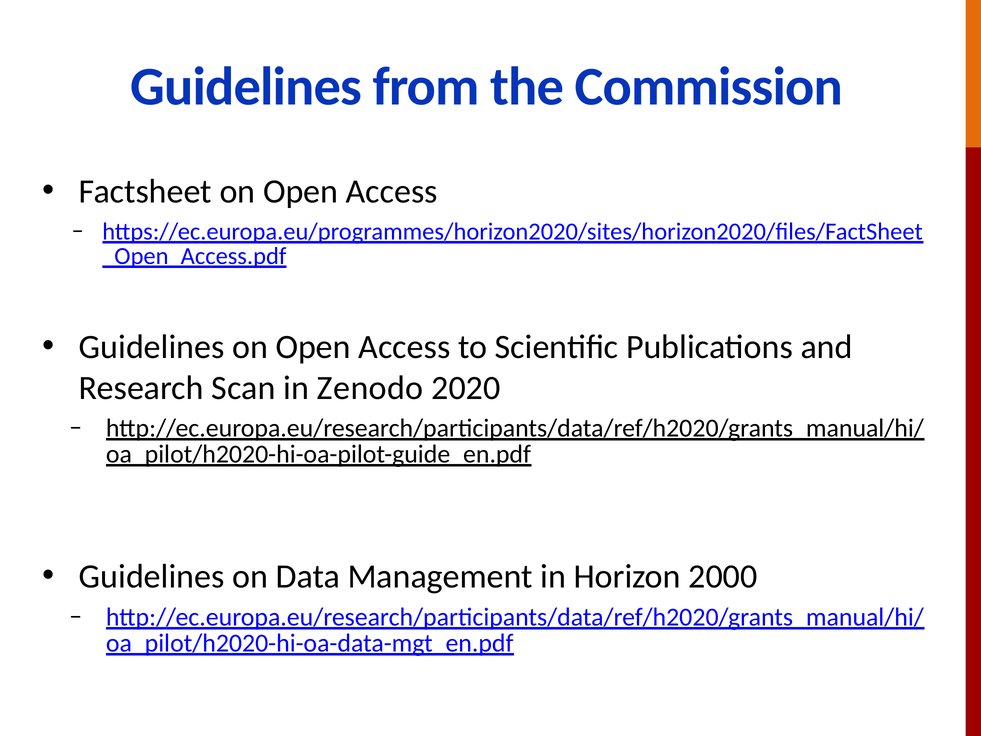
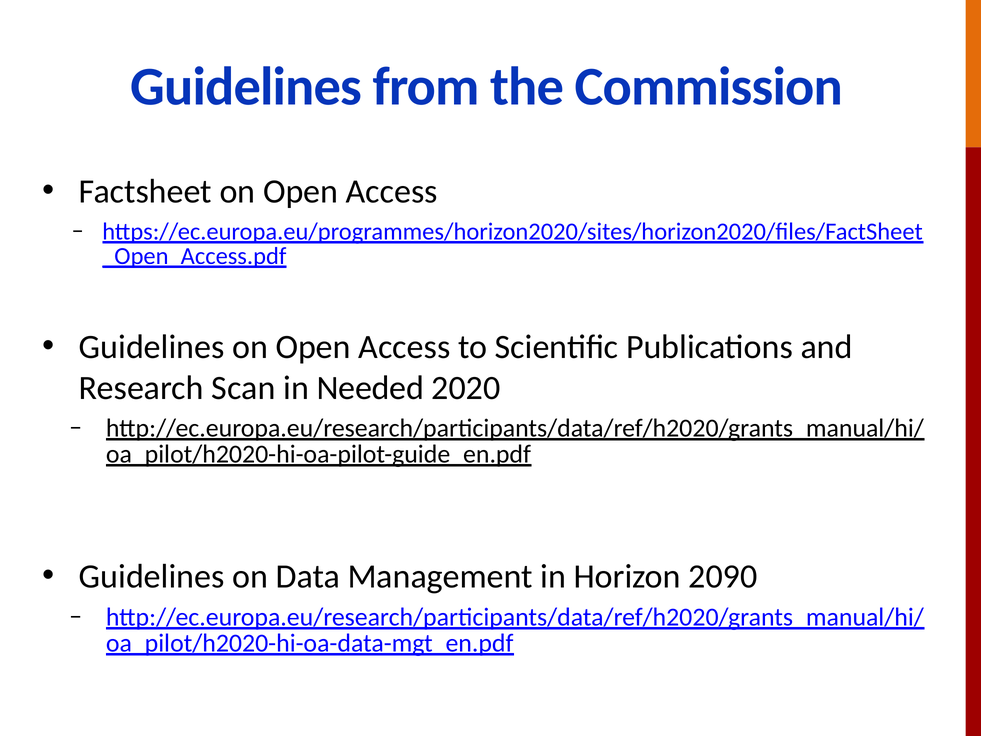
Zenodo: Zenodo -> Needed (370, 388)
2000: 2000 -> 2090 (723, 576)
